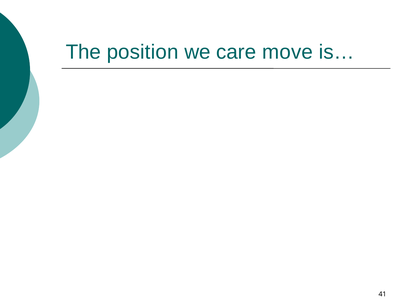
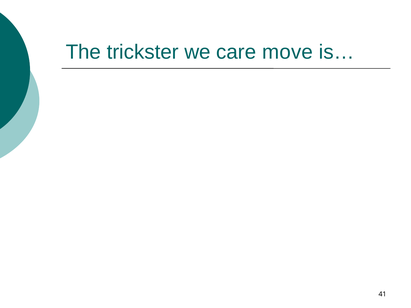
position: position -> trickster (143, 52)
